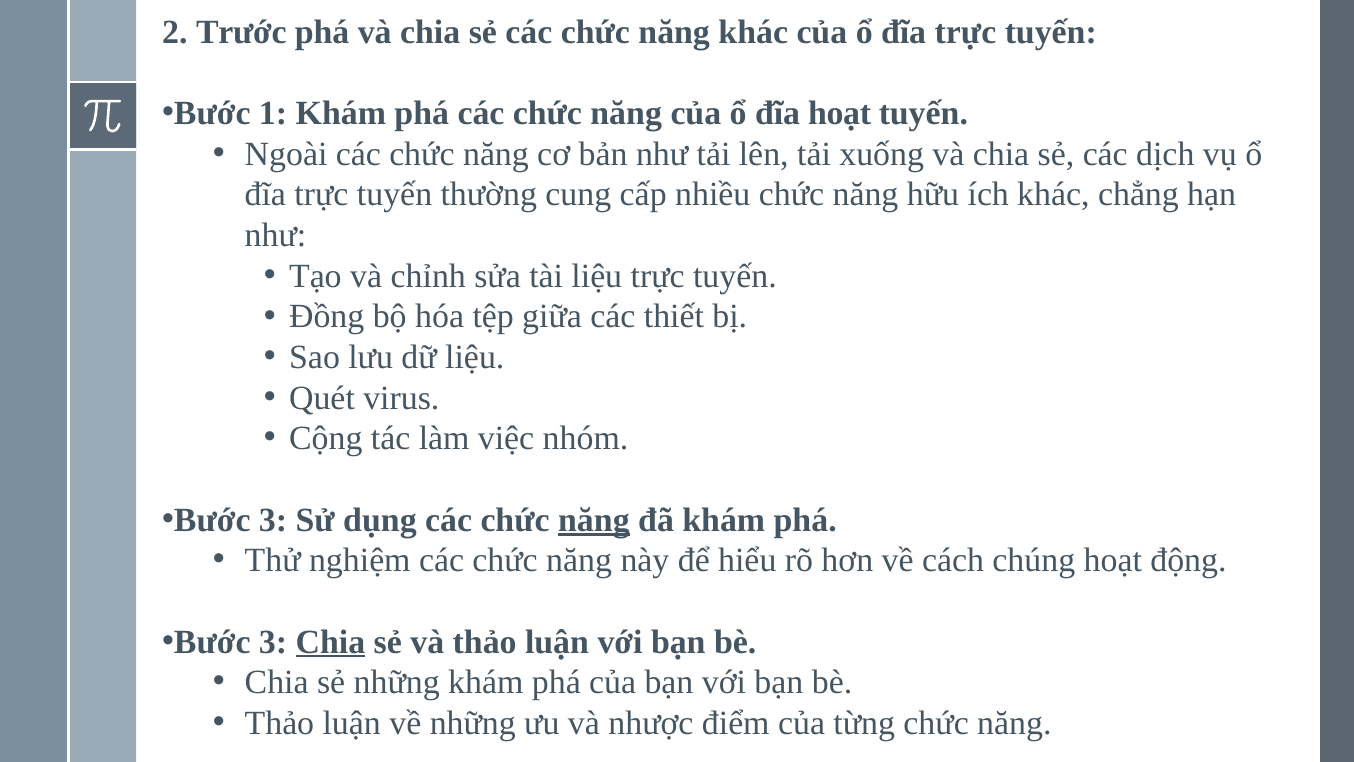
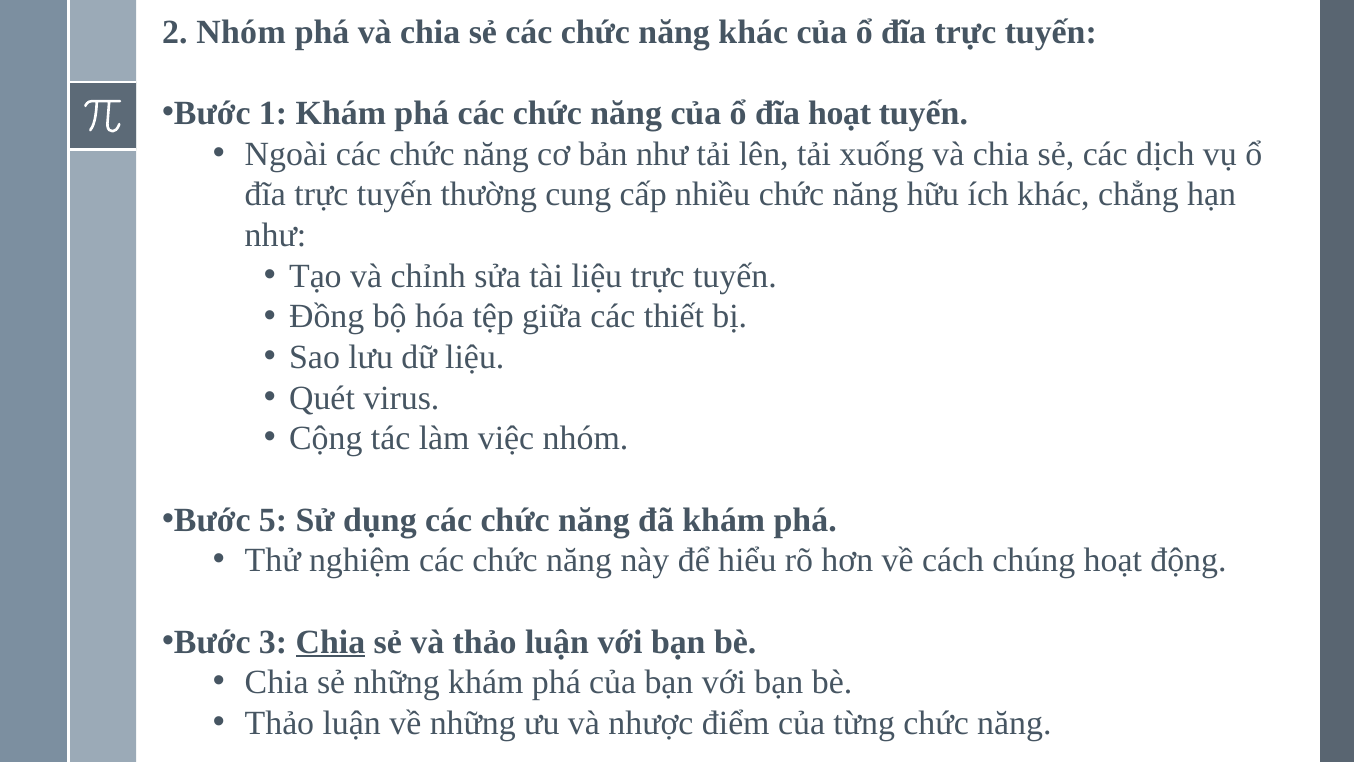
2 Trước: Trước -> Nhóm (241, 32)
3: 3 -> 5 (273, 520)
năng underline: present -> none (594, 520)
